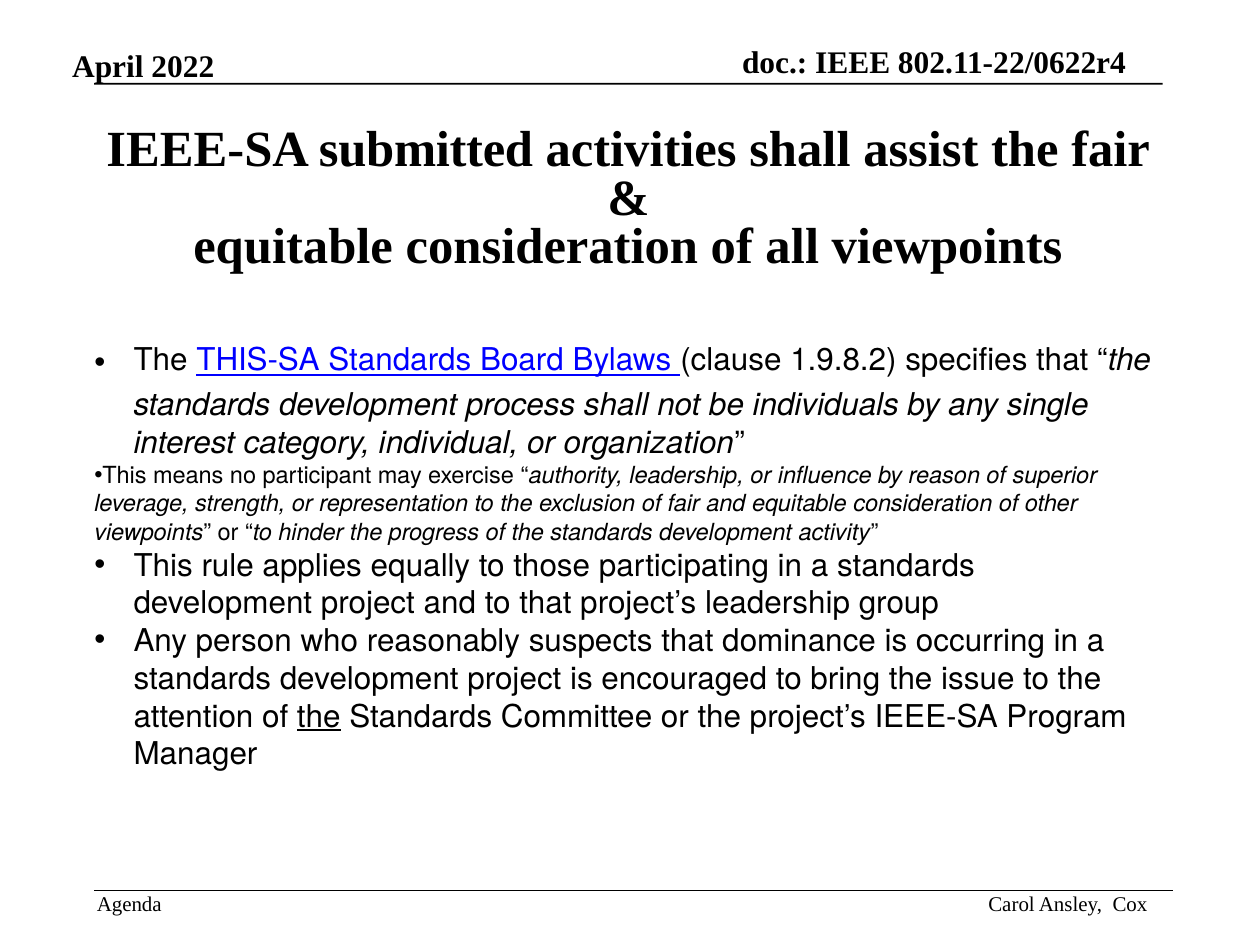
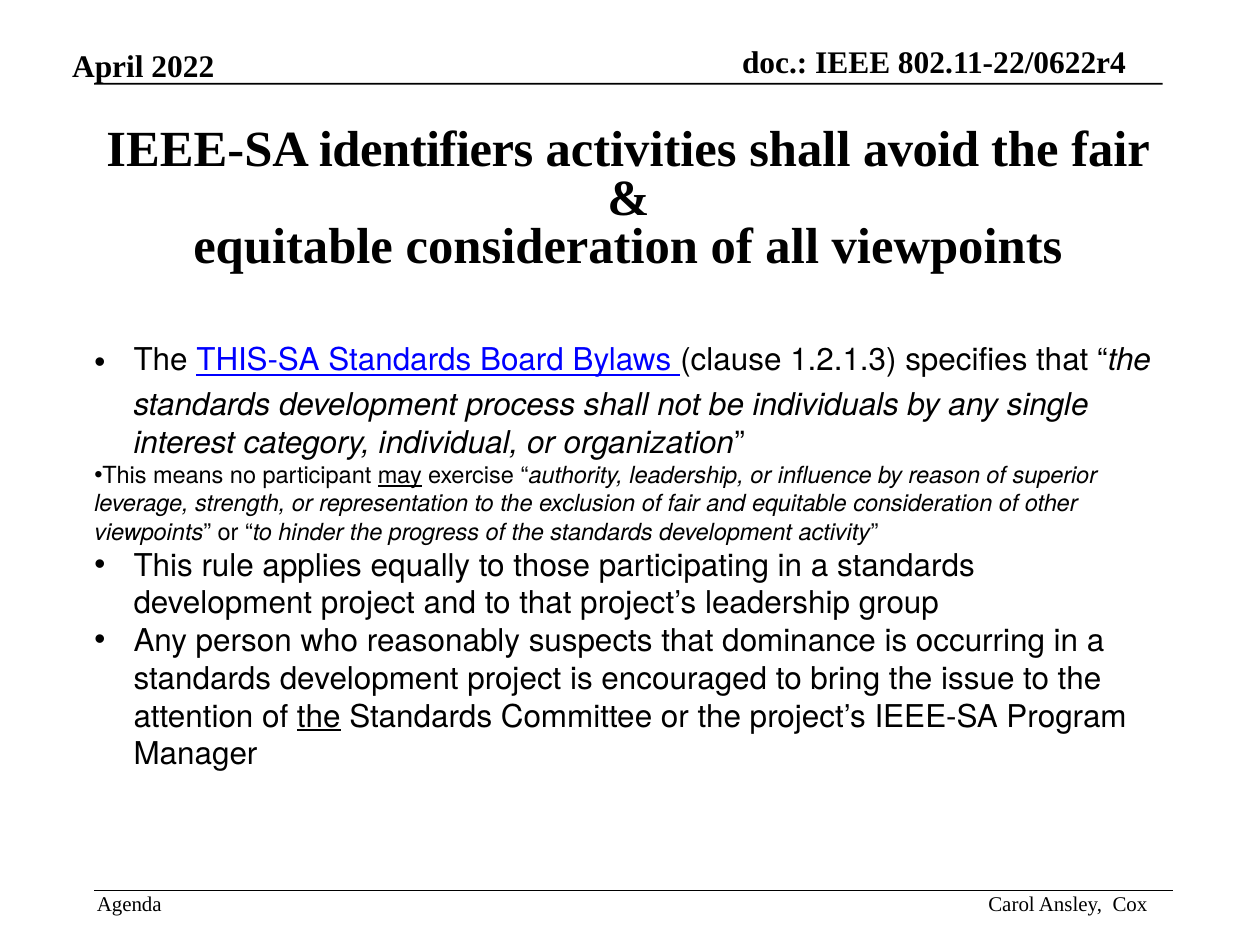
submitted: submitted -> identifiers (426, 150)
assist: assist -> avoid (921, 150)
1.9.8.2: 1.9.8.2 -> 1.2.1.3 (843, 360)
may underline: none -> present (400, 476)
